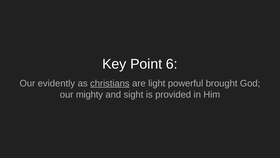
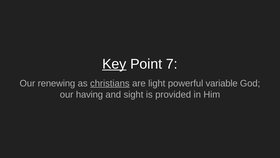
Key underline: none -> present (114, 64)
6: 6 -> 7 (172, 64)
evidently: evidently -> renewing (56, 83)
brought: brought -> variable (222, 83)
mighty: mighty -> having (89, 94)
